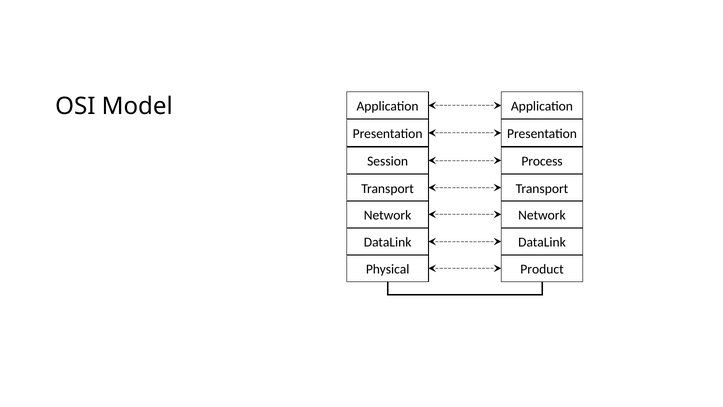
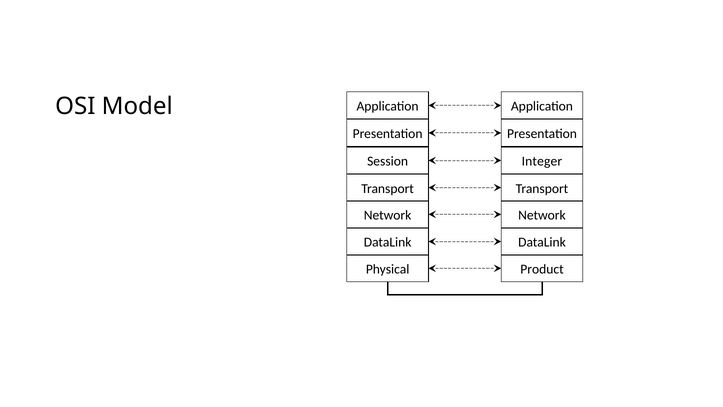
Process: Process -> Integer (542, 161)
